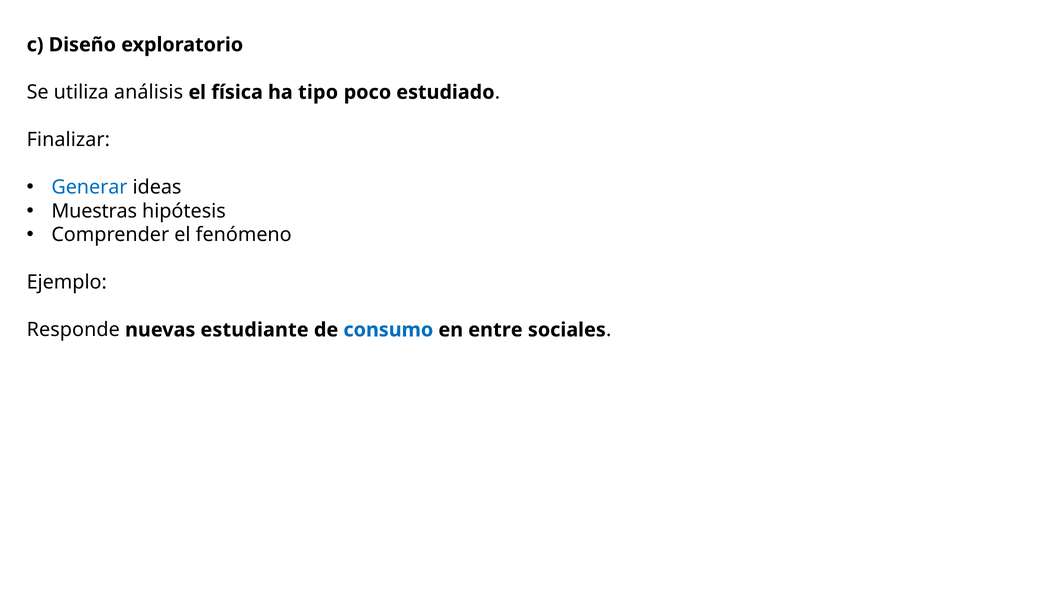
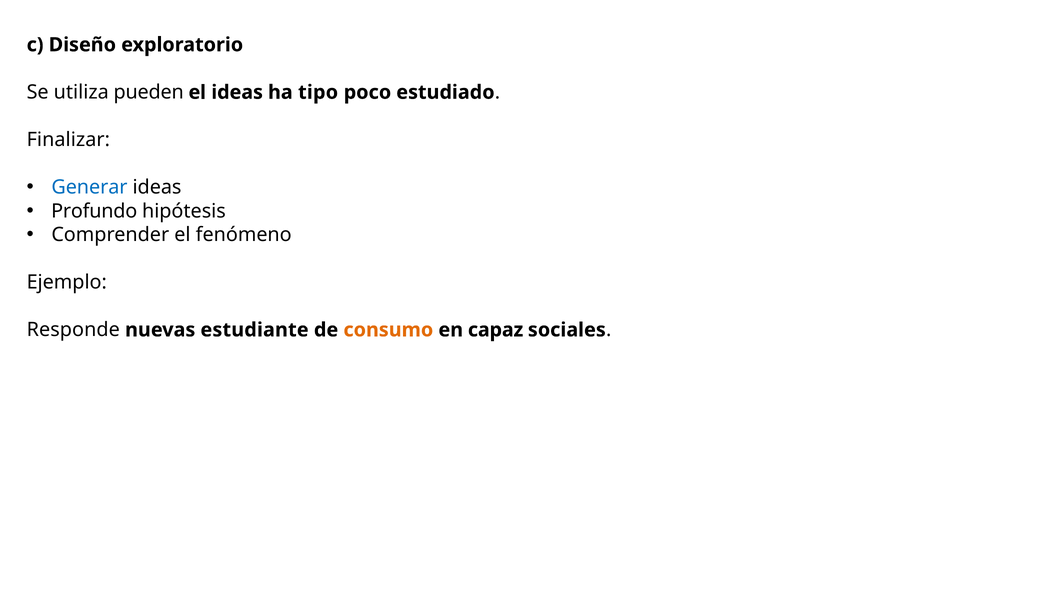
análisis: análisis -> pueden (149, 92)
el física: física -> ideas (237, 92)
Muestras: Muestras -> Profundo (94, 211)
consumo colour: blue -> orange (388, 330)
entre: entre -> capaz (496, 330)
